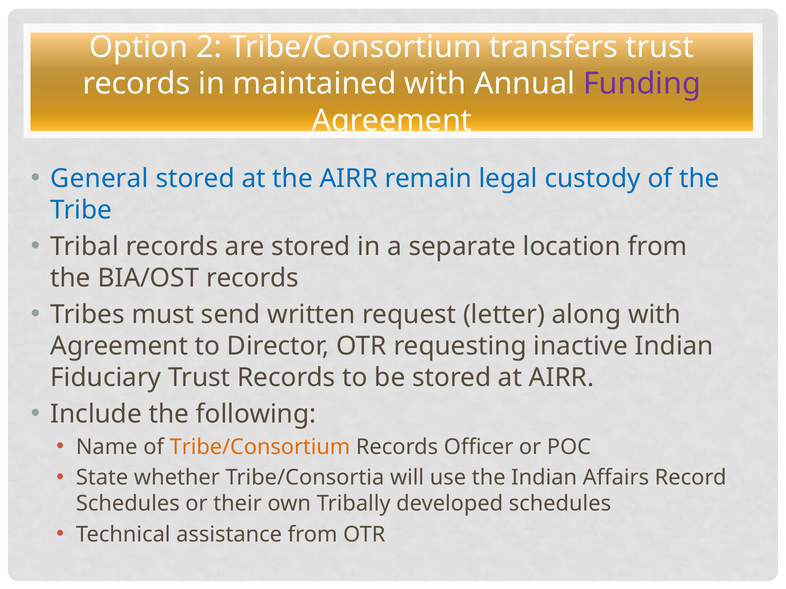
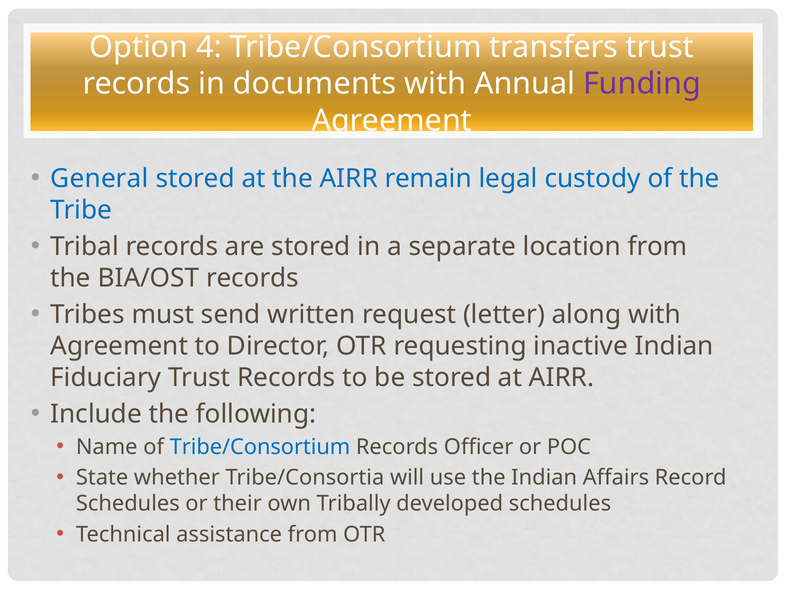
2: 2 -> 4 (209, 47)
maintained: maintained -> documents (315, 84)
Tribe/Consortium colour: orange -> blue (260, 447)
